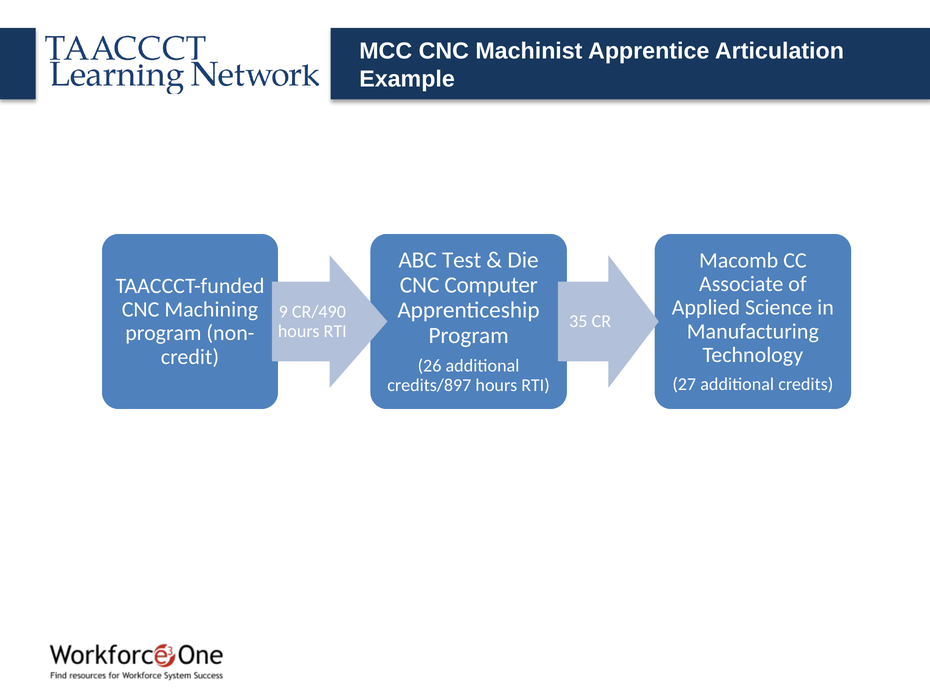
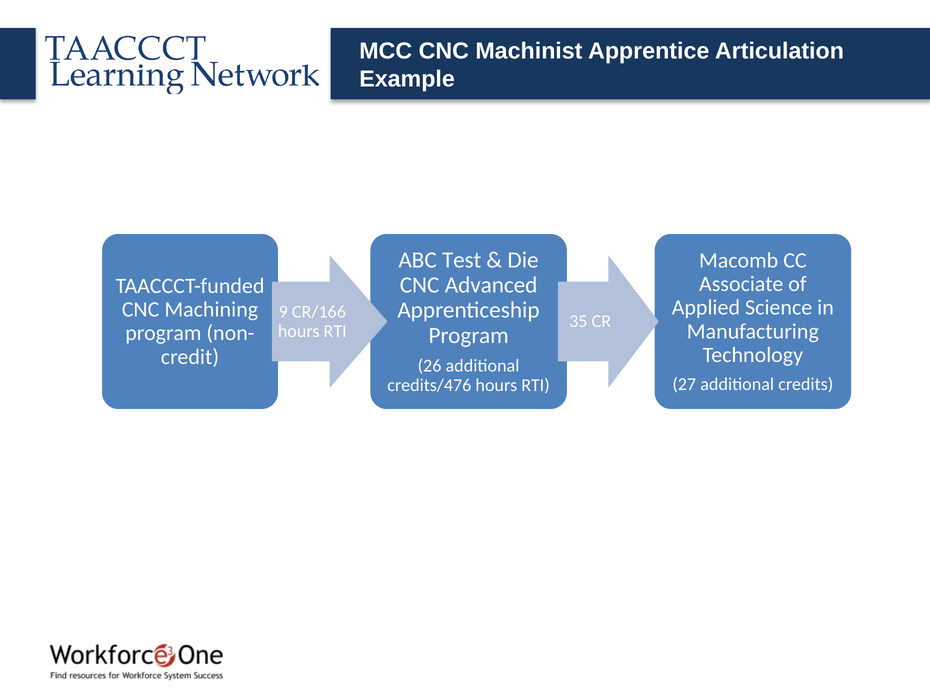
Computer: Computer -> Advanced (491, 285)
CR/490: CR/490 -> CR/166 (319, 312)
credits/897: credits/897 -> credits/476 (429, 386)
